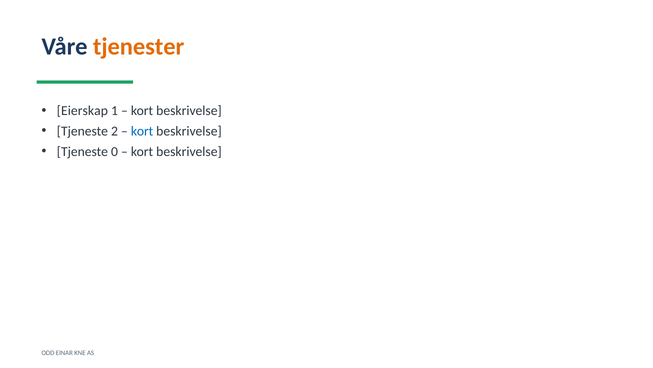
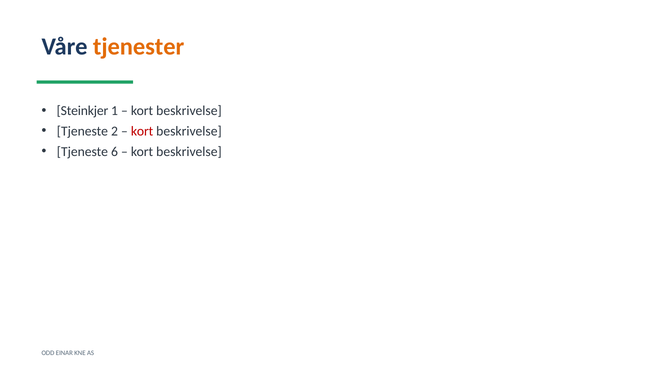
Eierskap: Eierskap -> Steinkjer (83, 111)
kort colour: blue -> red (142, 131)
0: 0 -> 6 (114, 151)
